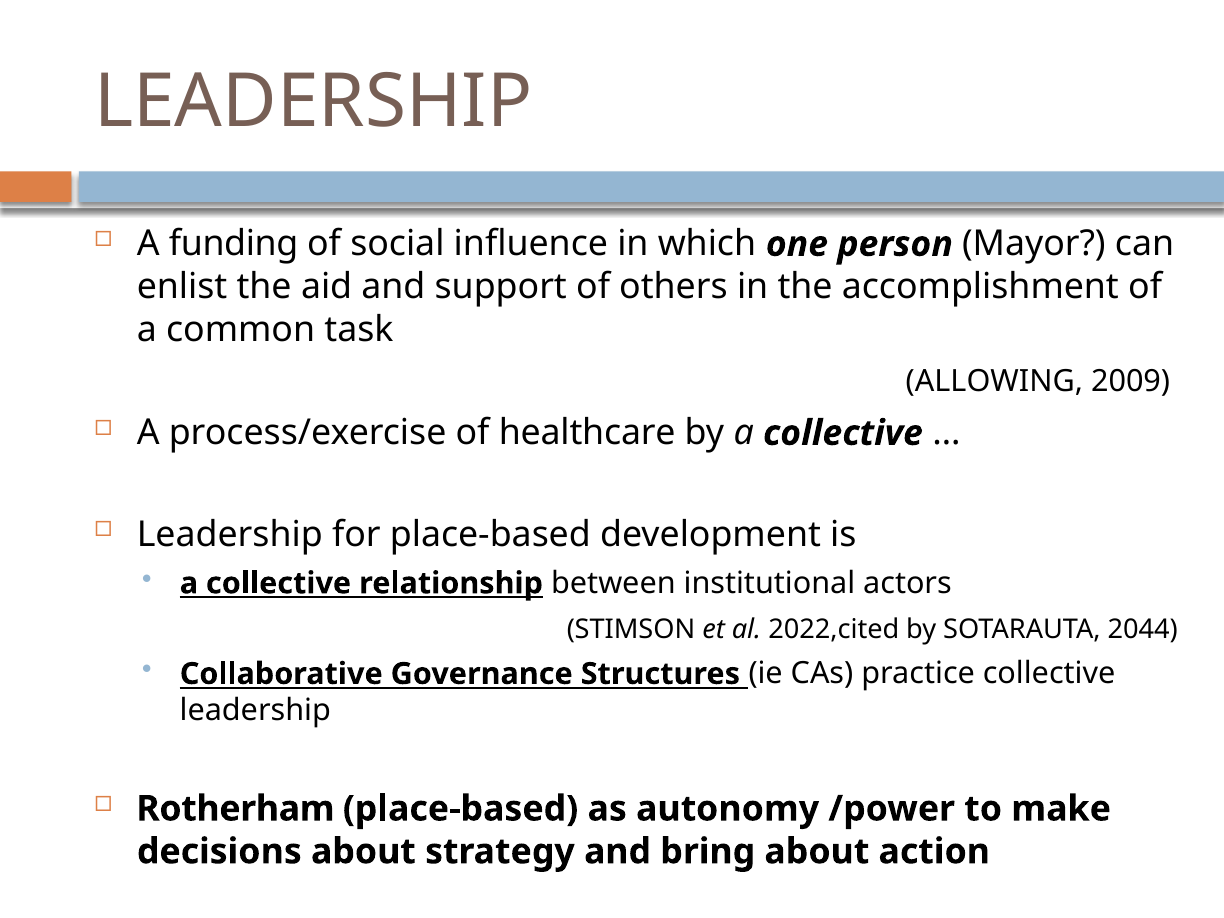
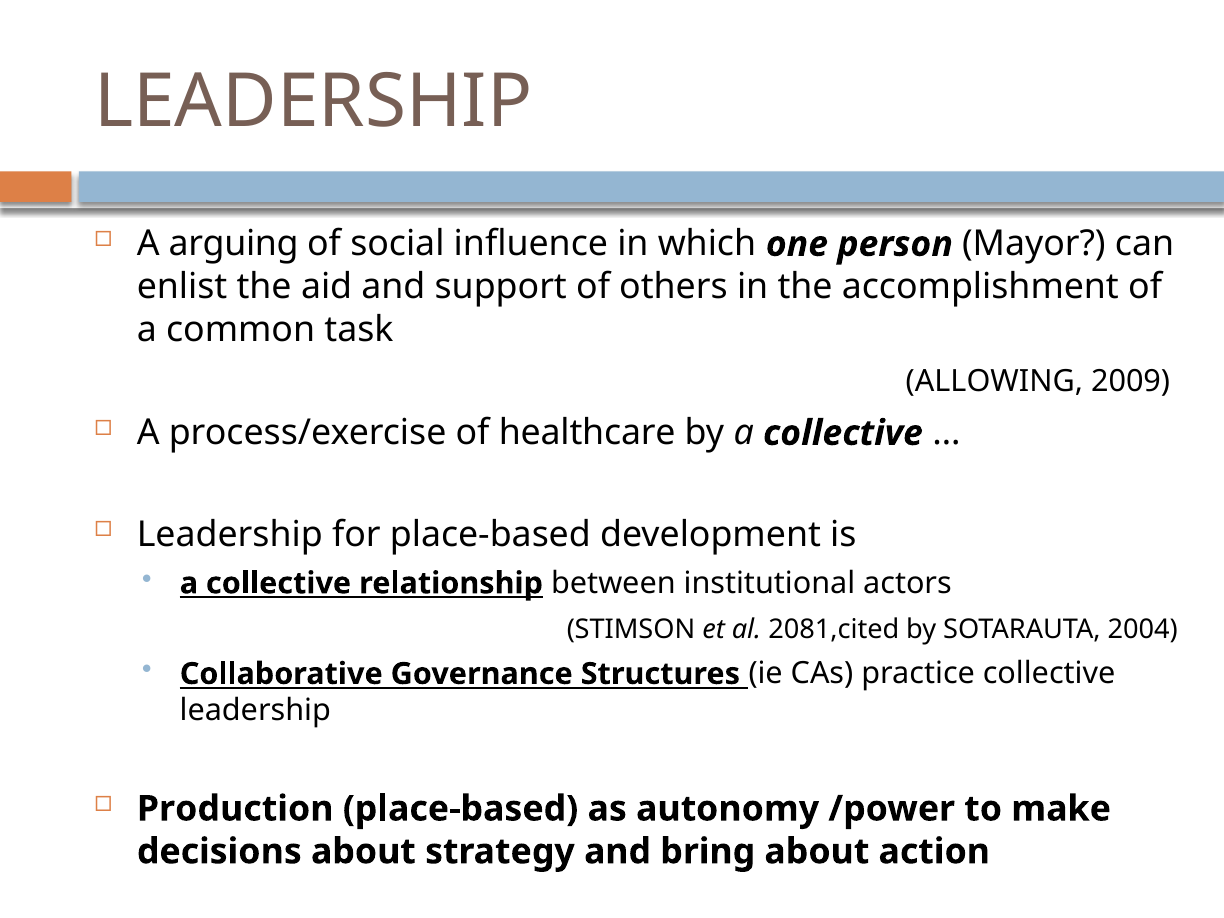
funding: funding -> arguing (234, 244)
2022,cited: 2022,cited -> 2081,cited (834, 630)
2044: 2044 -> 2004 (1143, 630)
Rotherham: Rotherham -> Production (235, 809)
